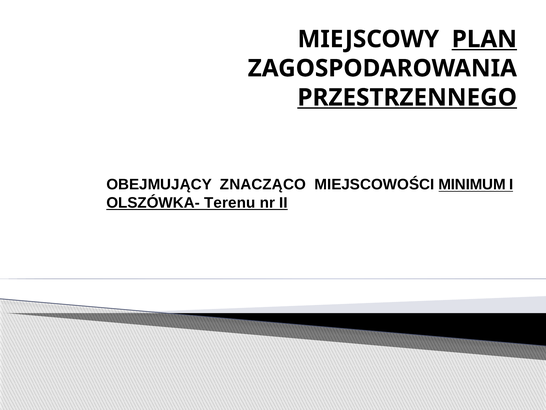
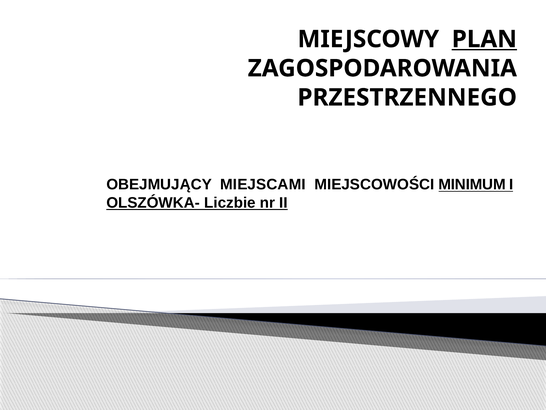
PRZESTRZENNEGO underline: present -> none (407, 97)
ZNACZĄCO: ZNACZĄCO -> MIEJSCAMI (263, 184)
Terenu: Terenu -> Liczbie (230, 203)
